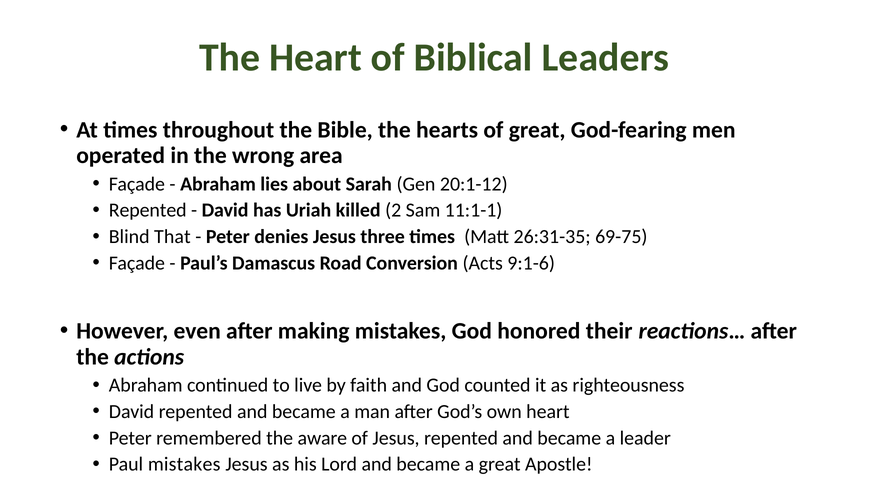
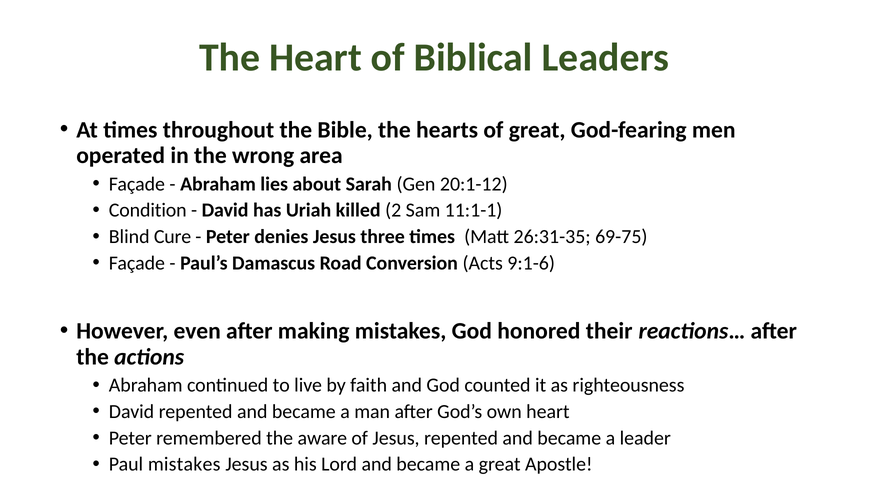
Repented: Repented -> Condition (148, 210)
That: That -> Cure (173, 237)
